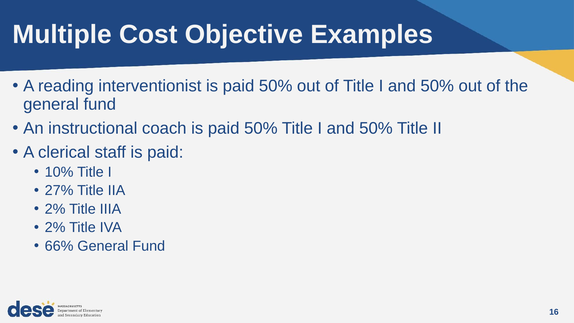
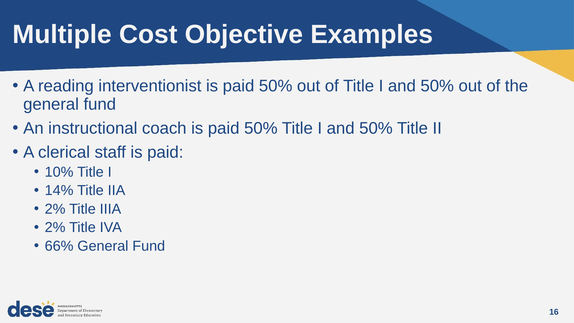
27%: 27% -> 14% (59, 190)
